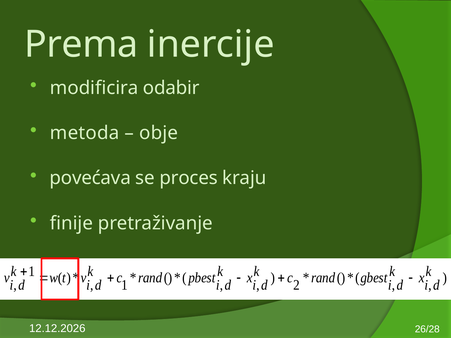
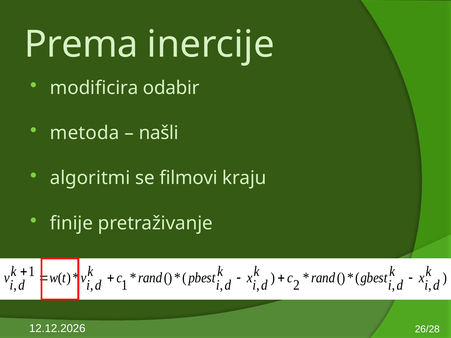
obje: obje -> našli (159, 133)
povećava: povećava -> algoritmi (90, 178)
proces: proces -> filmovi (189, 178)
